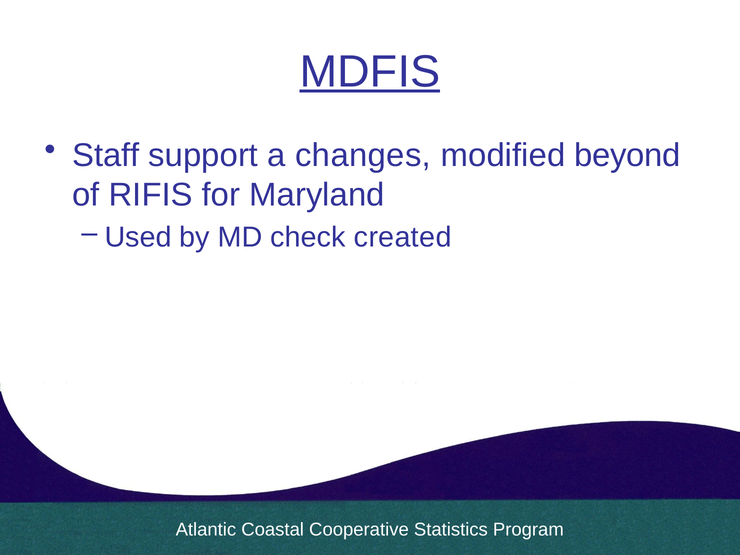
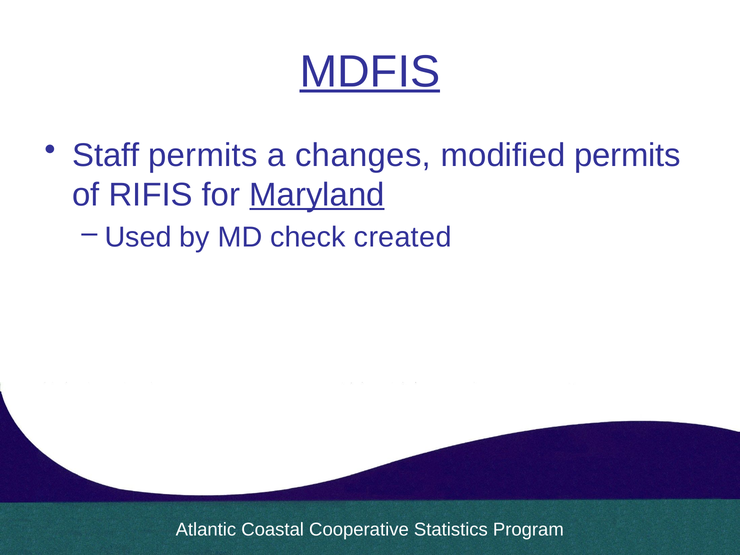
Staff support: support -> permits (203, 155)
modified beyond: beyond -> permits (628, 155)
Maryland underline: none -> present (317, 195)
